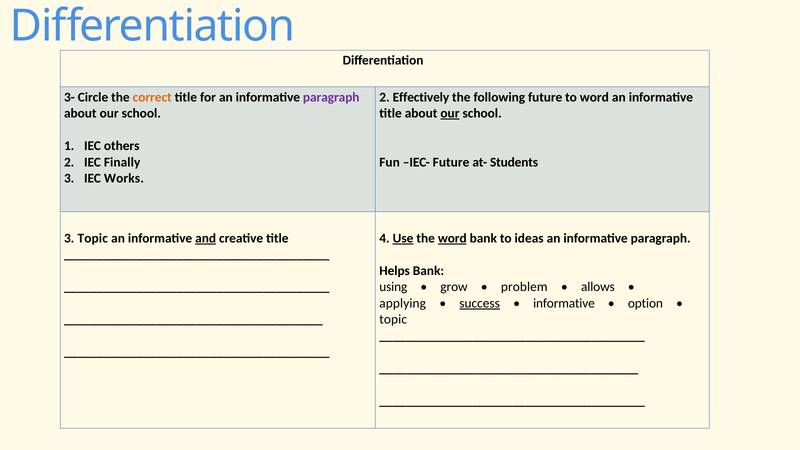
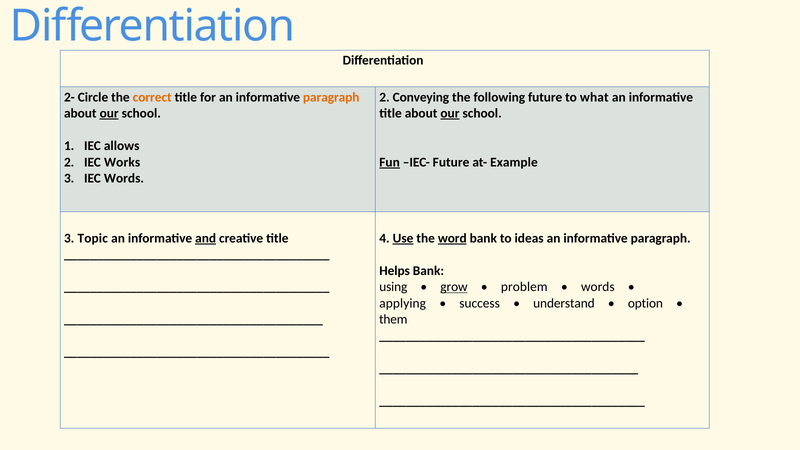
3-: 3- -> 2- (69, 97)
paragraph colour: purple -> orange (331, 97)
Effectively: Effectively -> Conveying (421, 97)
to word: word -> what (594, 97)
our underline: none -> present (109, 113)
others: others -> allows (122, 146)
Finally: Finally -> Works (122, 162)
Fun underline: none -> present (390, 162)
Students: Students -> Example (514, 162)
IEC Works: Works -> Words (124, 178)
grow underline: none -> present (454, 287)
allows: allows -> words (598, 287)
success underline: present -> none (480, 303)
informative: informative -> understand (564, 303)
topic: topic -> them (393, 319)
